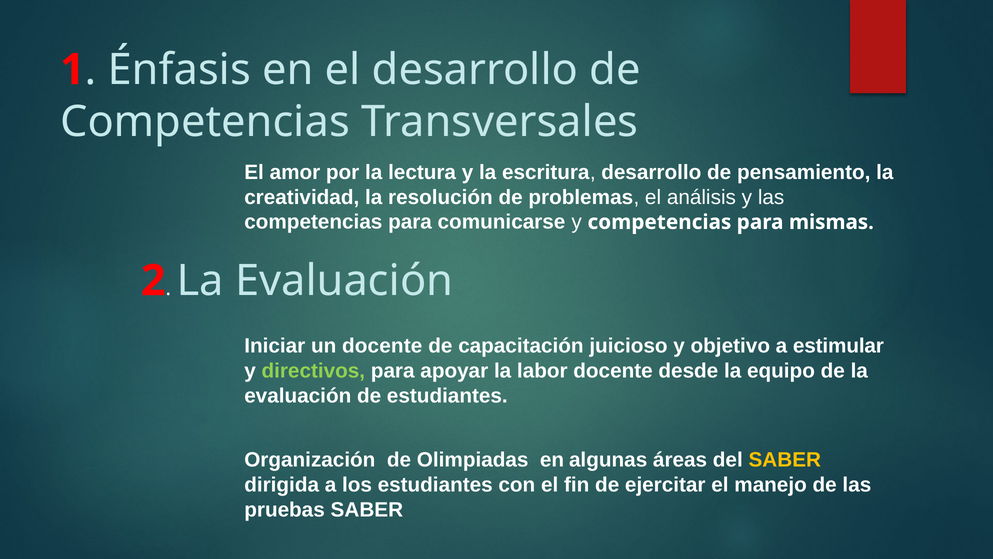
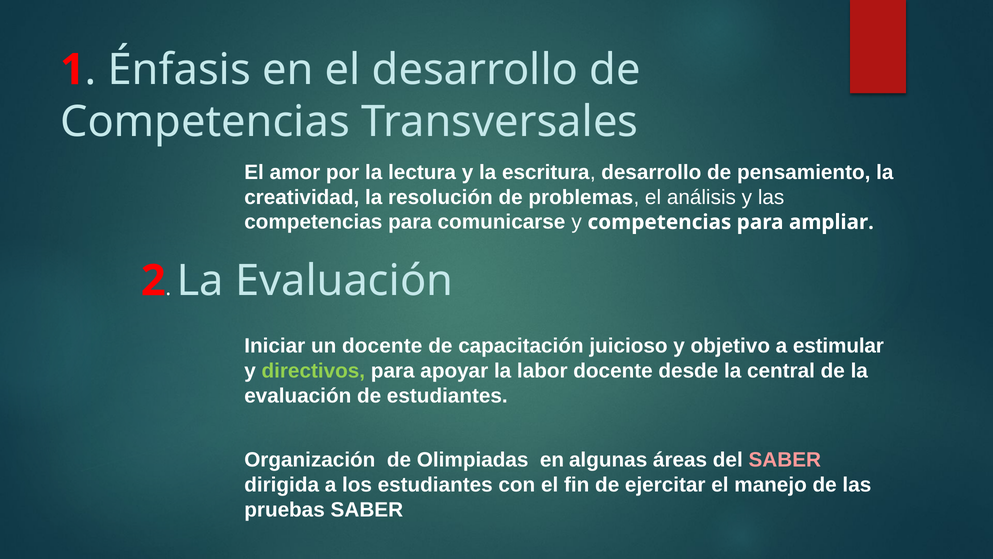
mismas: mismas -> ampliar (831, 222)
equipo: equipo -> central (781, 371)
SABER colour: yellow -> pink (785, 460)
